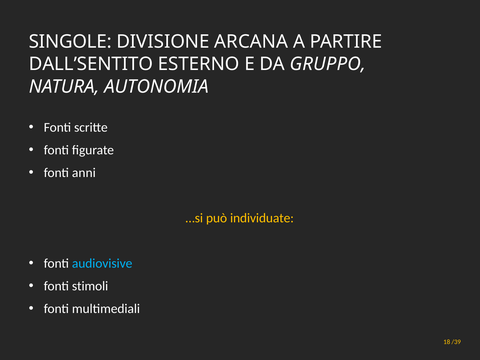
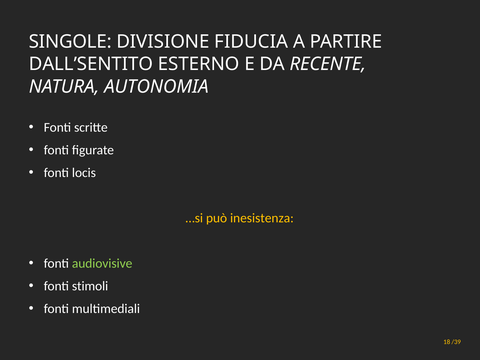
ARCANA: ARCANA -> FIDUCIA (251, 42)
GRUPPO: GRUPPO -> RECENTE (328, 64)
anni: anni -> locis (84, 173)
individuate: individuate -> inesistenza (262, 218)
audiovisive colour: light blue -> light green (102, 263)
